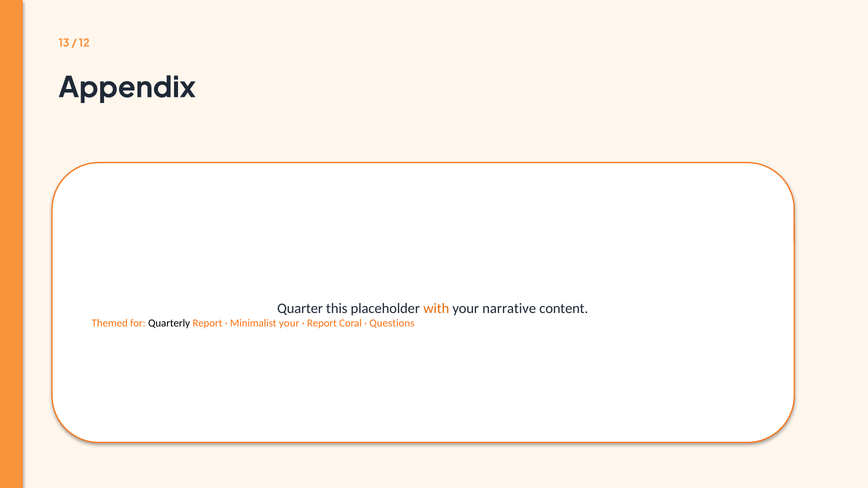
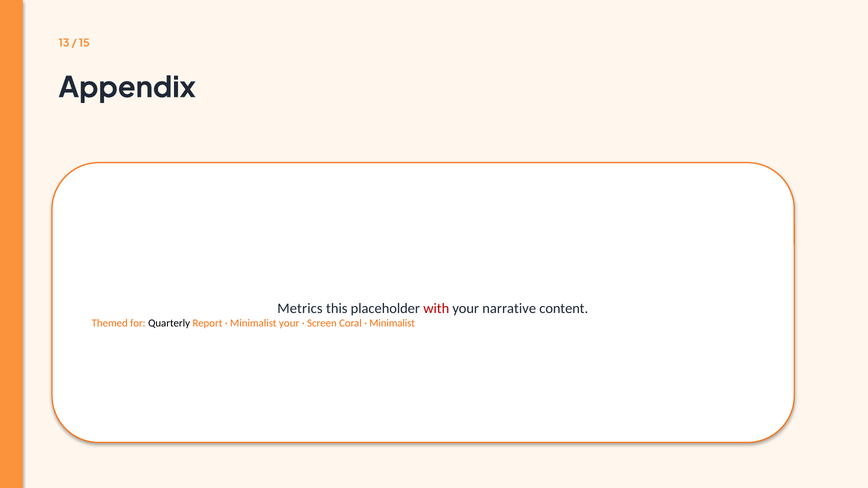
12: 12 -> 15 (84, 43)
Quarter: Quarter -> Metrics (300, 309)
with colour: orange -> red (436, 309)
Report: Report -> Screen (322, 324)
Questions: Questions -> Minimalist (392, 324)
